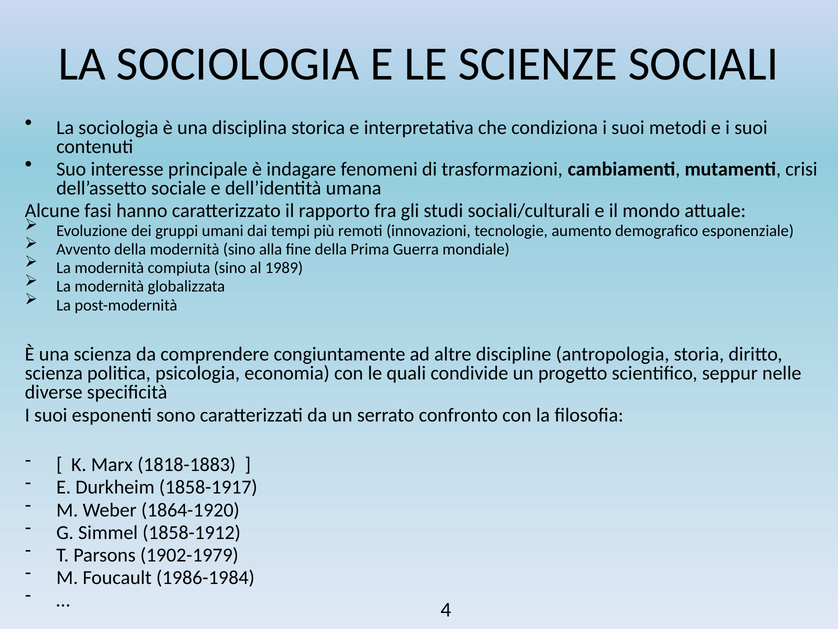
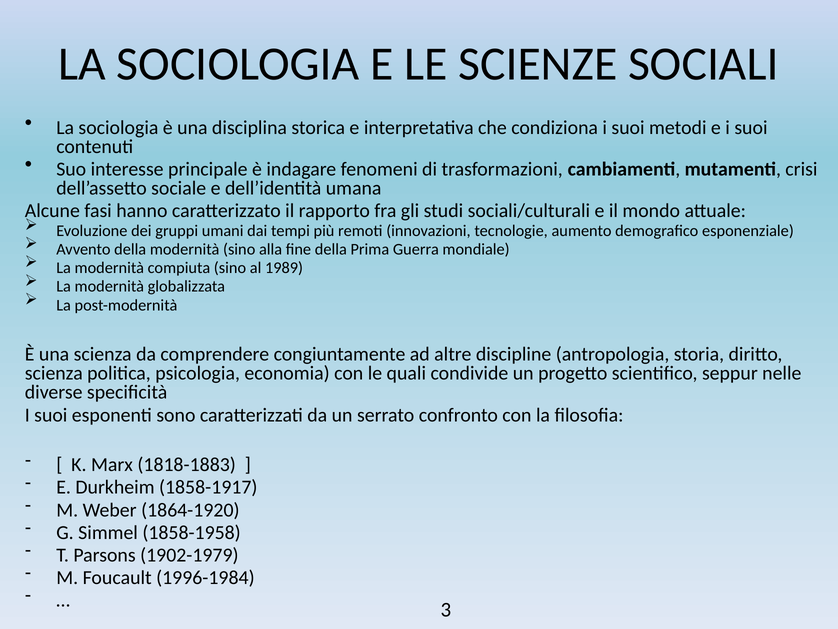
1858-1912: 1858-1912 -> 1858-1958 (192, 532)
1986-1984: 1986-1984 -> 1996-1984 (205, 577)
4: 4 -> 3 (446, 609)
